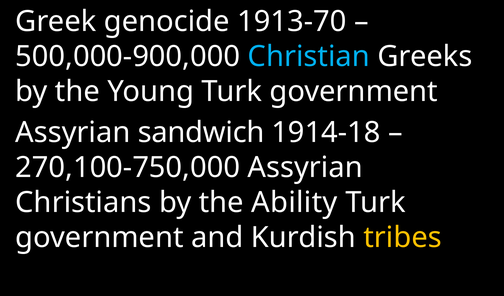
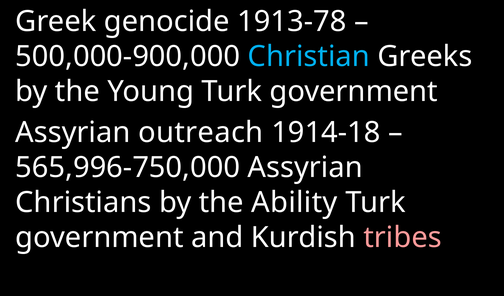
1913-70: 1913-70 -> 1913-78 (292, 21)
sandwich: sandwich -> outreach (201, 132)
270,100-750,000: 270,100-750,000 -> 565,996-750,000 (128, 167)
tribes colour: yellow -> pink (403, 237)
